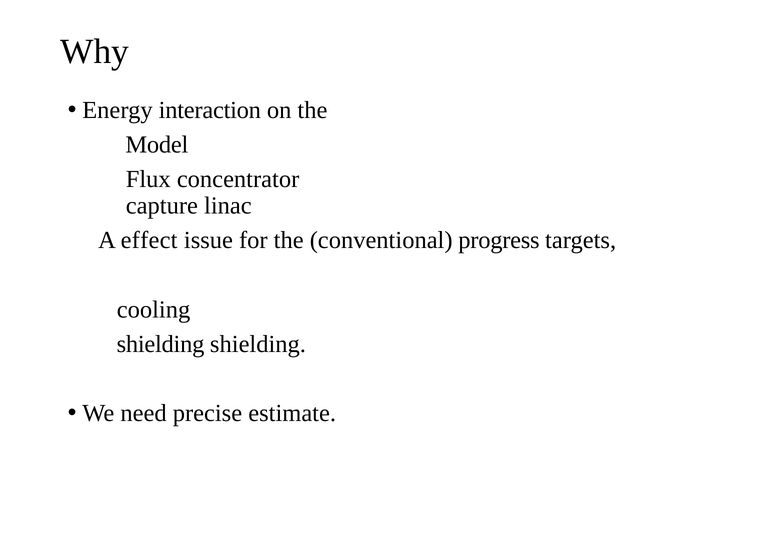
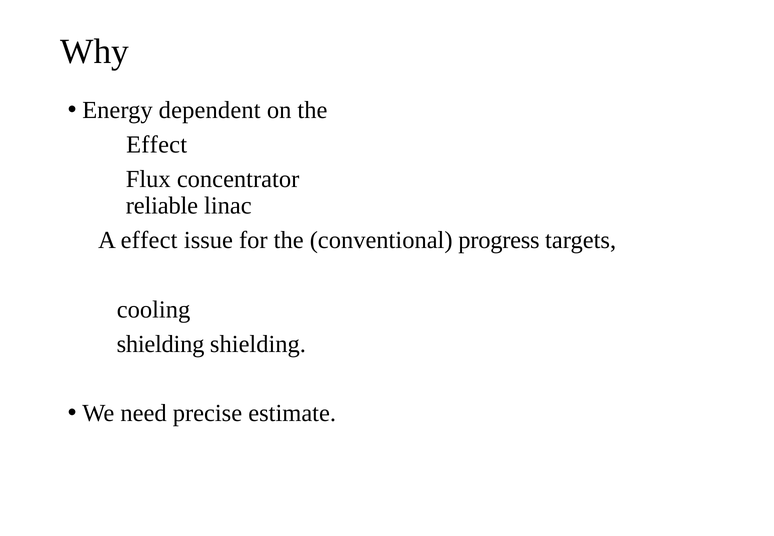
interaction: interaction -> dependent (210, 110)
Model: Model -> Effect (157, 145)
capture: capture -> reliable (162, 206)
